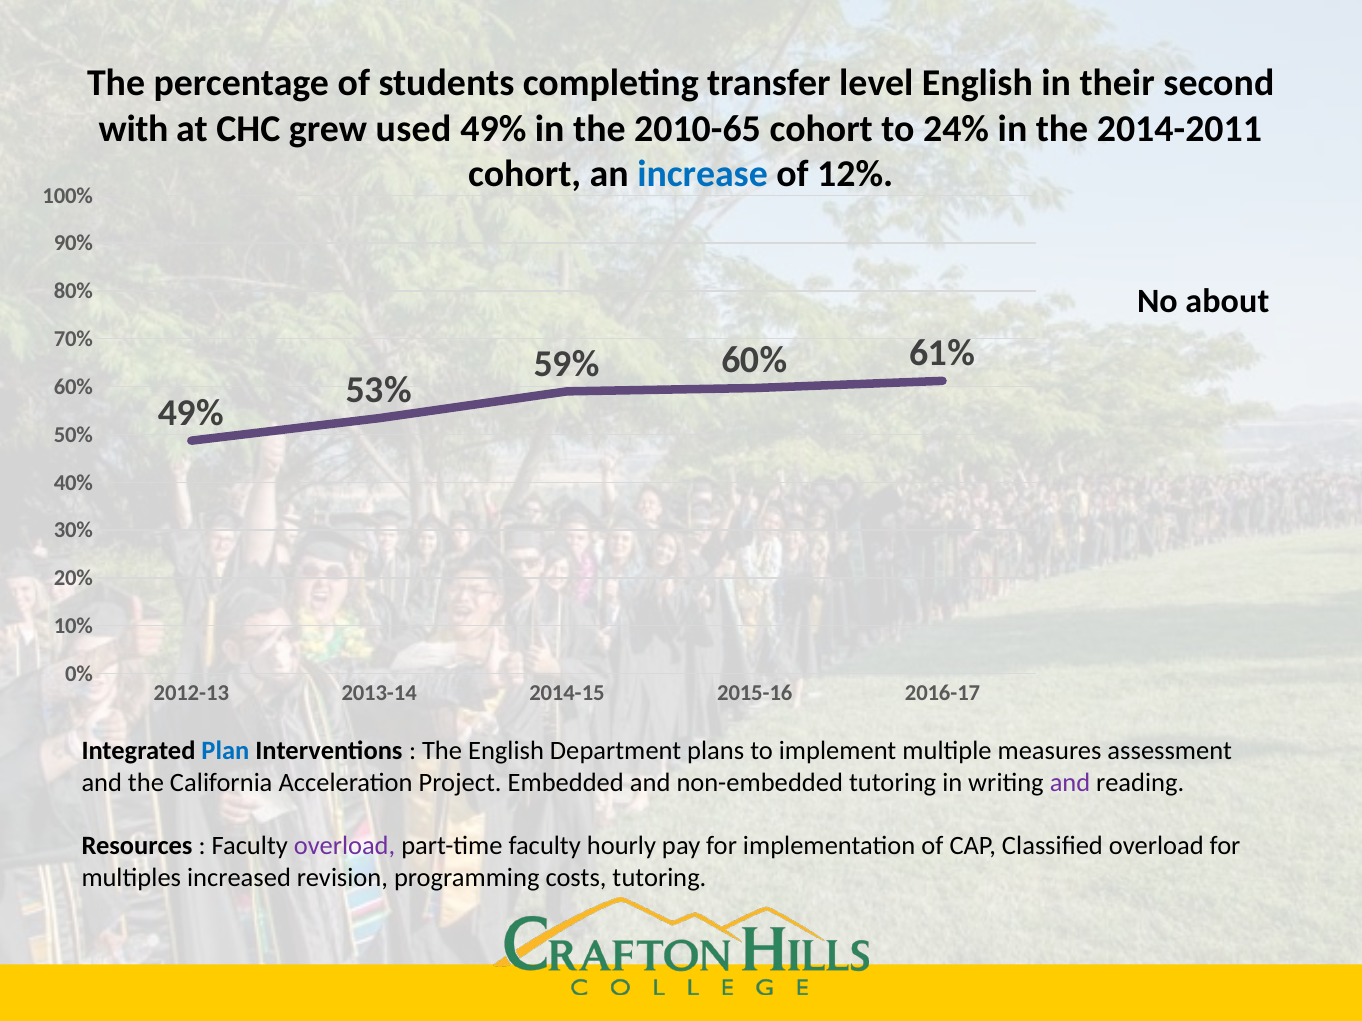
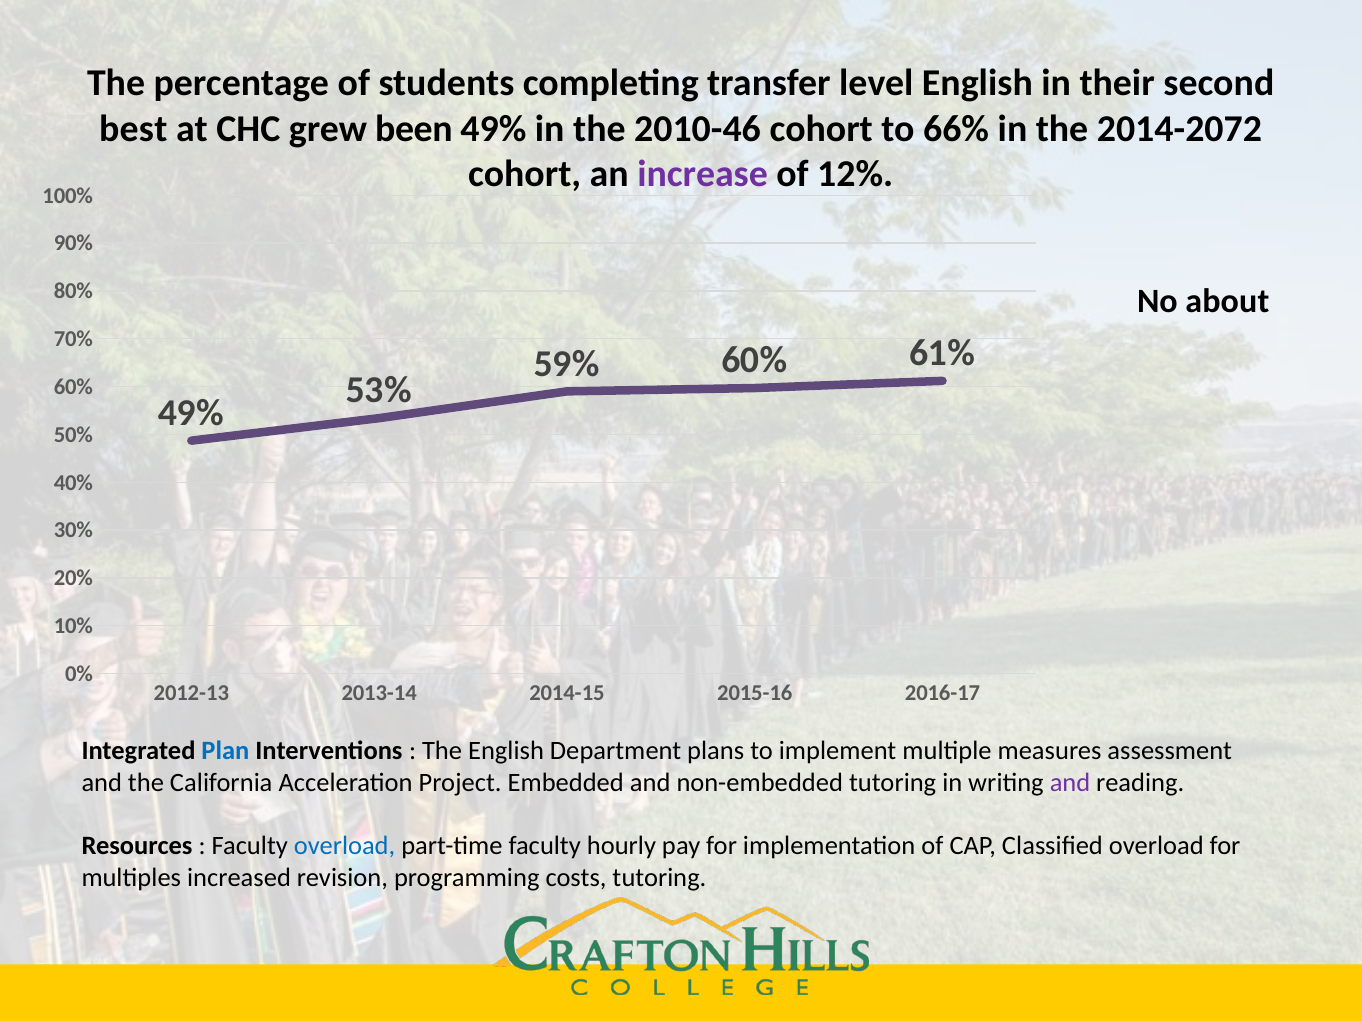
with: with -> best (133, 129)
used: used -> been (414, 129)
2010-65: 2010-65 -> 2010-46 (697, 129)
24%: 24% -> 66% (956, 129)
2014-2011: 2014-2011 -> 2014-2072 (1179, 129)
increase colour: blue -> purple (703, 174)
overload colour: purple -> blue (345, 846)
